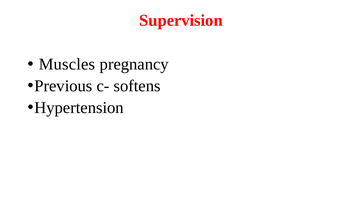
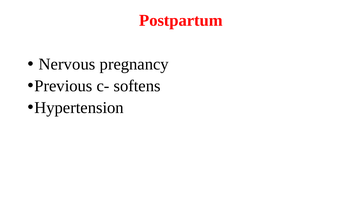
Supervision: Supervision -> Postpartum (181, 20)
Muscles: Muscles -> Nervous (67, 64)
